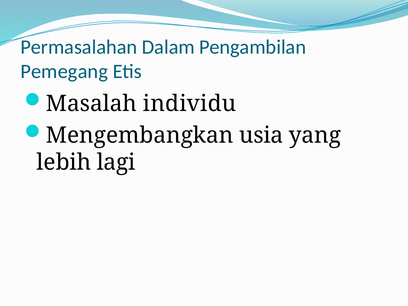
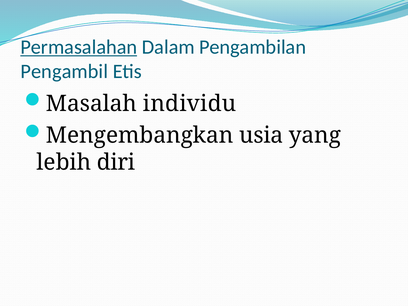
Permasalahan underline: none -> present (79, 47)
Pemegang: Pemegang -> Pengambil (64, 72)
lagi: lagi -> diri (116, 162)
